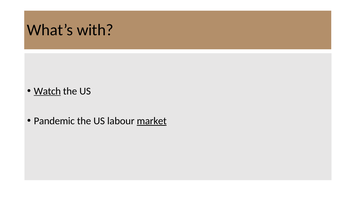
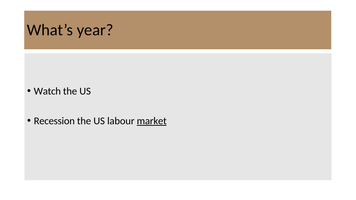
with: with -> year (95, 30)
Watch underline: present -> none (47, 91)
Pandemic: Pandemic -> Recession (54, 121)
